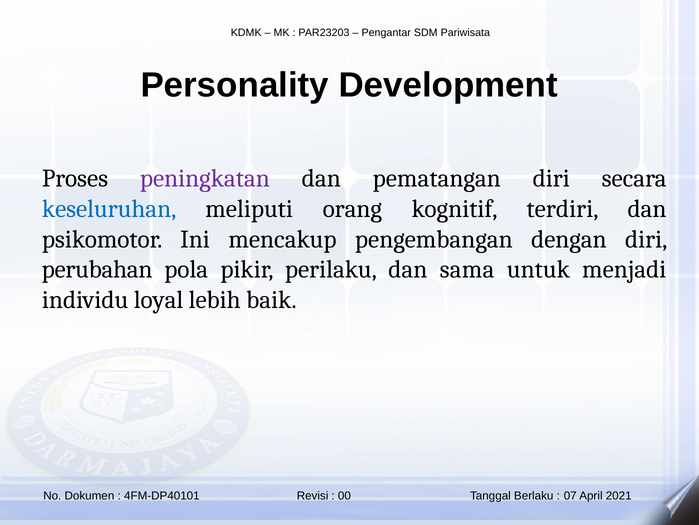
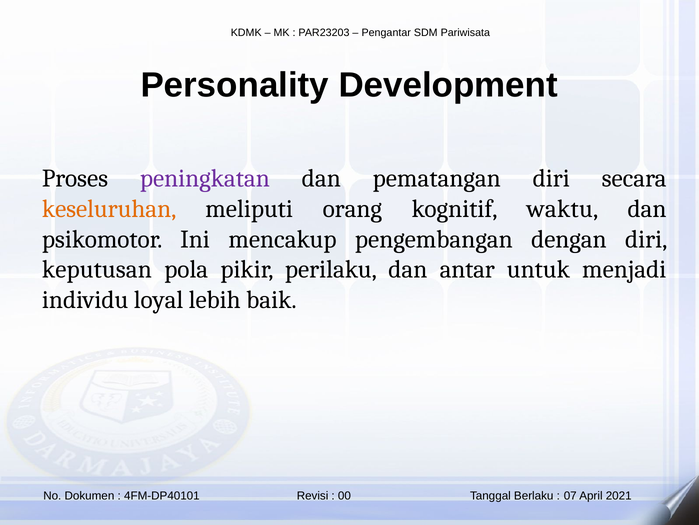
keseluruhan colour: blue -> orange (109, 209)
terdiri: terdiri -> waktu (562, 209)
perubahan: perubahan -> keputusan (97, 269)
sama: sama -> antar (467, 269)
